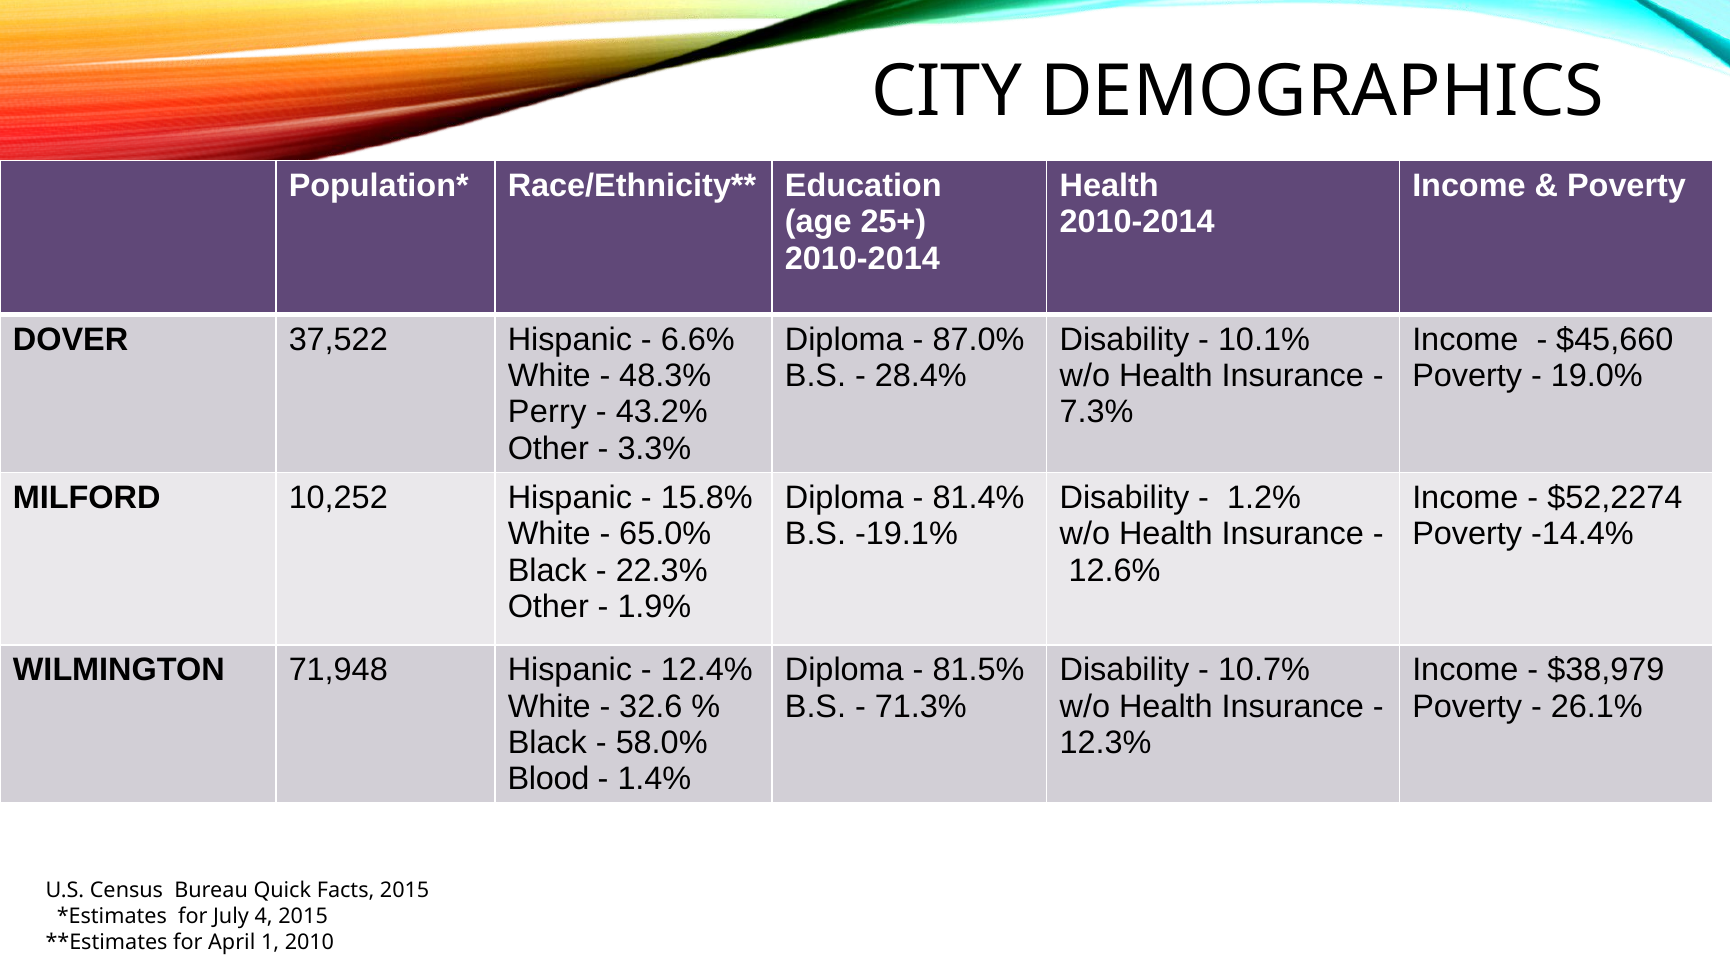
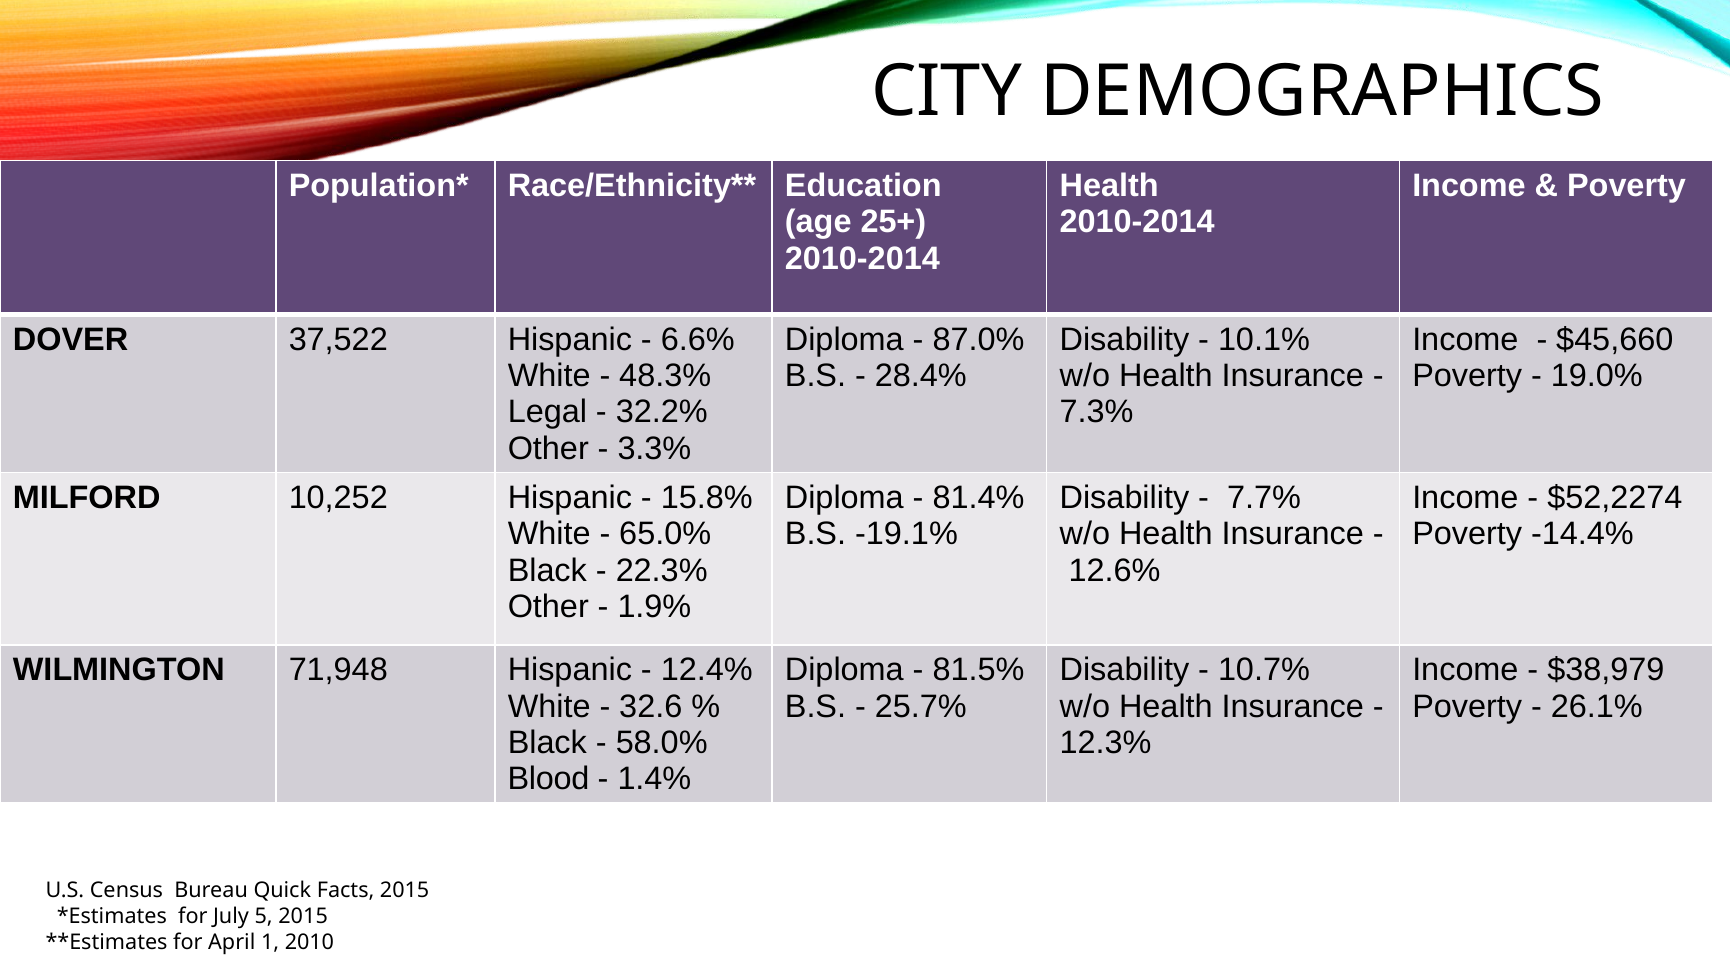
Perry: Perry -> Legal (547, 412)
43.2%: 43.2% -> 32.2% (662, 412)
1.2%: 1.2% -> 7.7% (1264, 498)
71.3%: 71.3% -> 25.7% (921, 706)
4: 4 -> 5 (264, 916)
